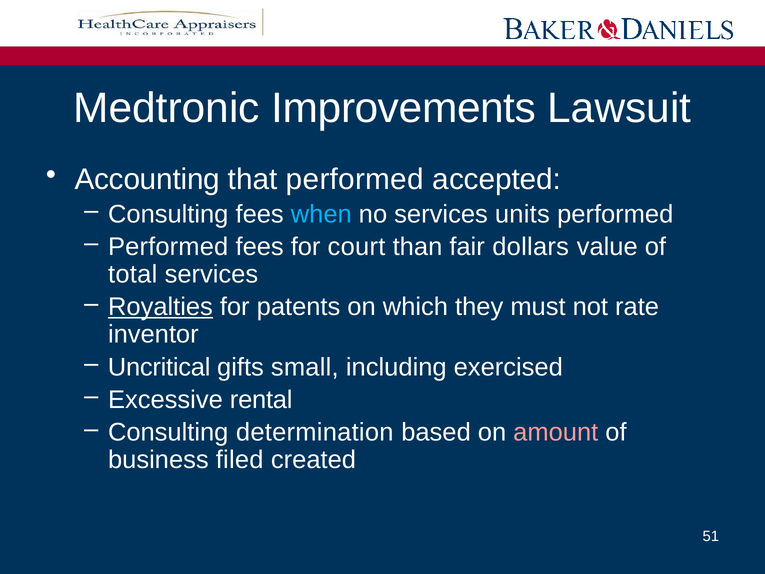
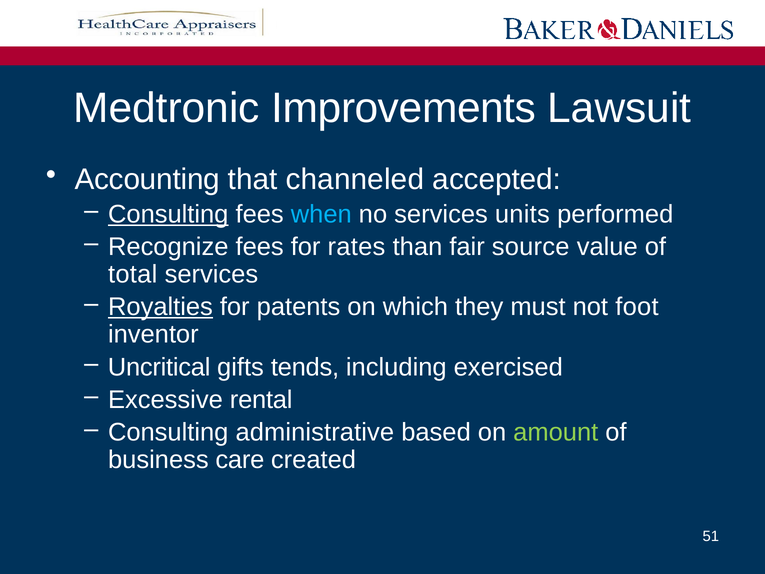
that performed: performed -> channeled (355, 179)
Consulting underline: none -> present (168, 214)
Performed: Performed -> Recognize (168, 247)
court: court -> rates (356, 247)
dollars: dollars -> source (531, 247)
rate: rate -> foot (637, 307)
small: small -> tends (305, 367)
determination: determination -> administrative (315, 432)
amount colour: pink -> light green (556, 432)
filed: filed -> care (240, 460)
